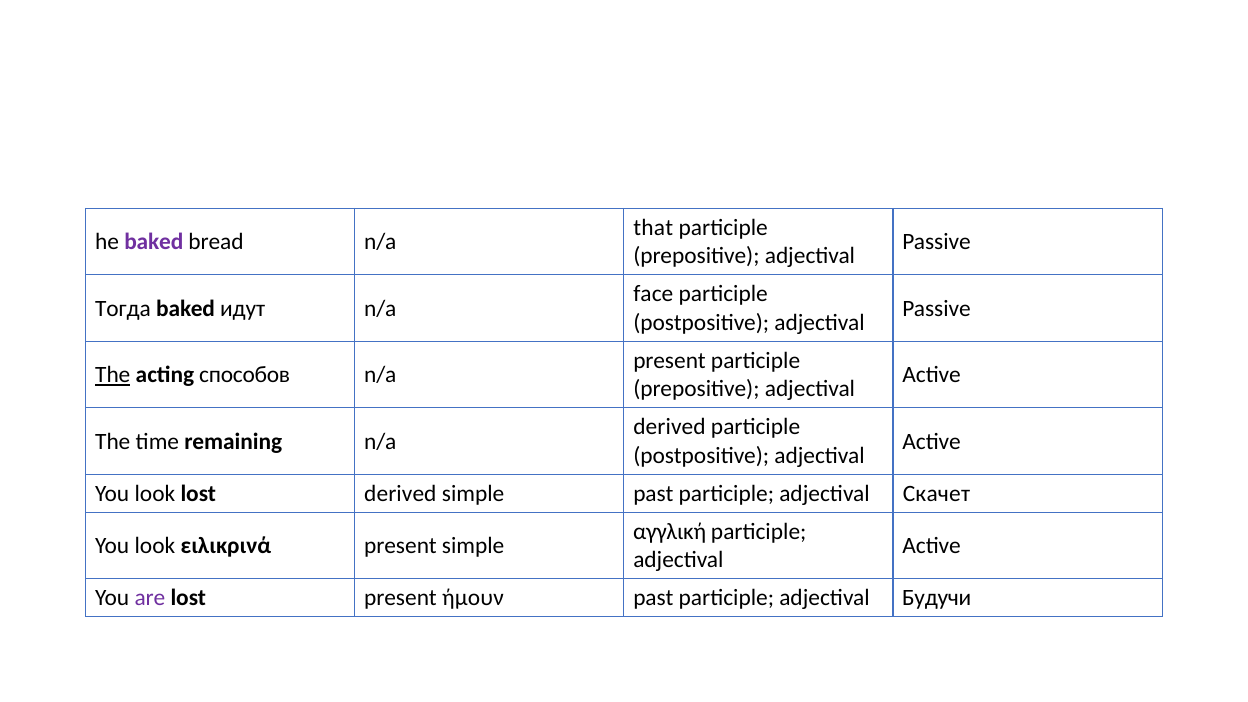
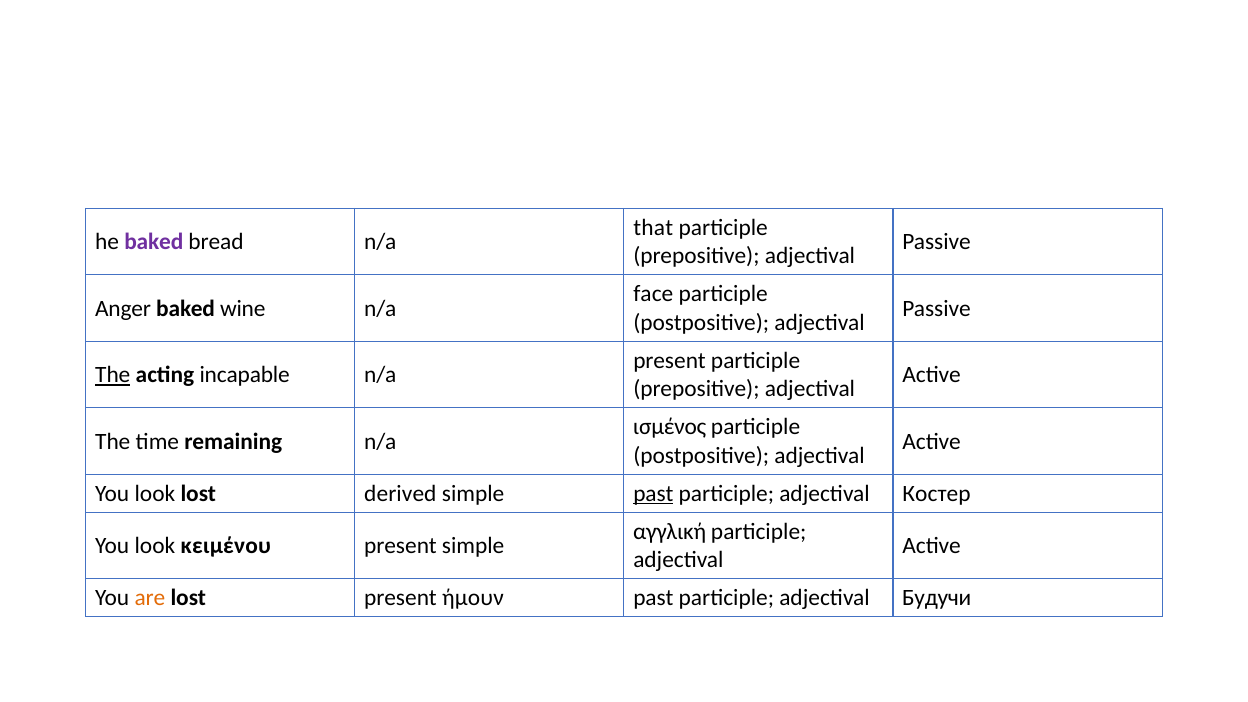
Тогда: Тогда -> Anger (123, 308)
идут: идут -> wine (243, 308)
способов: способов -> incapable (245, 375)
derived: derived -> ισμένος (670, 427)
past underline: none -> present (653, 494)
Скачет: Скачет -> Костер (937, 494)
ειλικρινά: ειλικρινά -> κειμένου (226, 546)
are colour: purple -> orange (150, 598)
